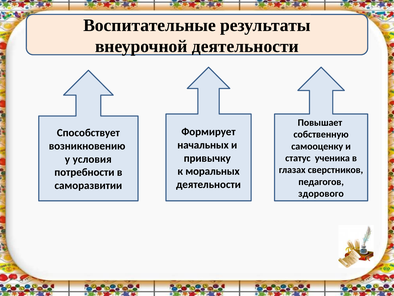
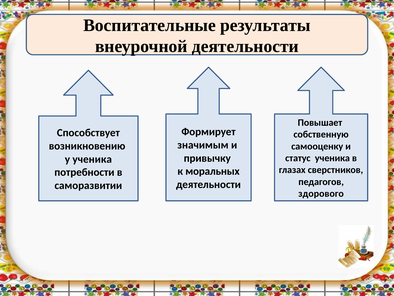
начальных: начальных -> значимым (203, 145)
у условия: условия -> ученика (92, 159)
